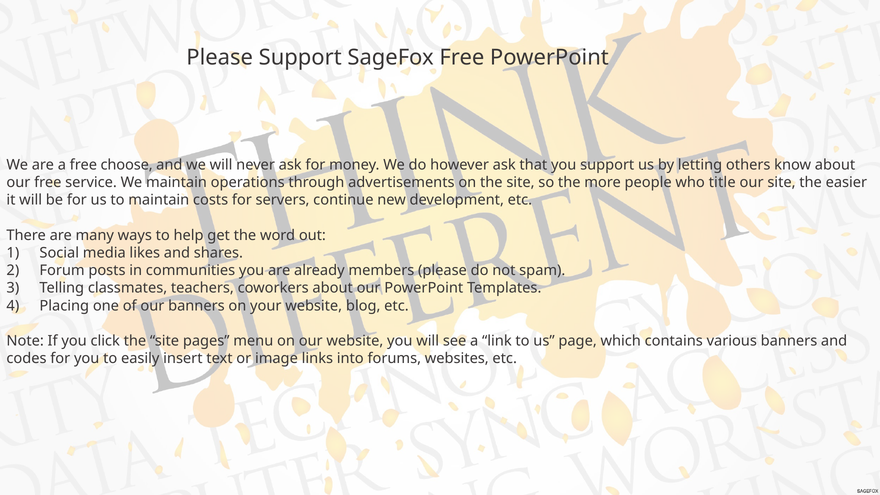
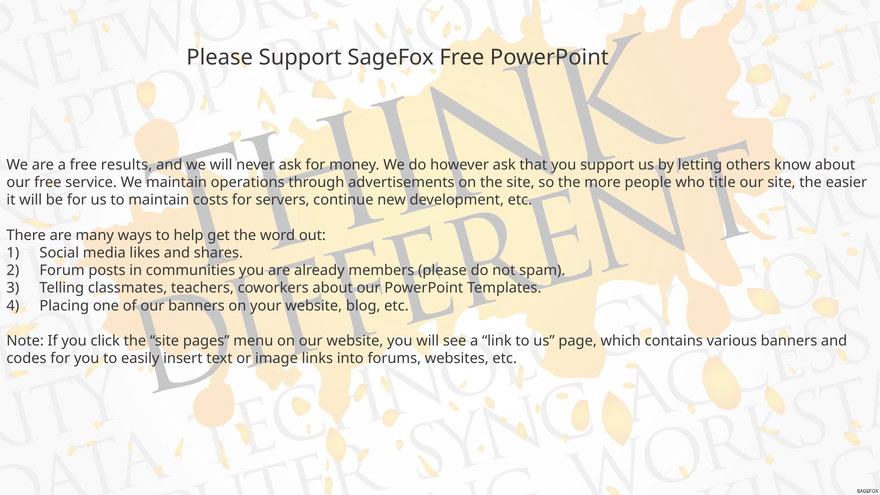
choose: choose -> results (127, 165)
